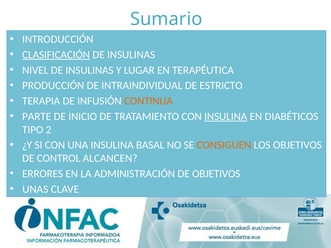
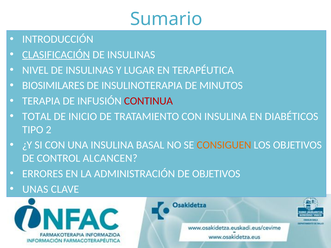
PRODUCCIÓN: PRODUCCIÓN -> BIOSIMILARES (53, 86)
INTRAINDIVIDUAL: INTRAINDIVIDUAL -> INSULINOTERAPIA (142, 86)
ESTRICTO: ESTRICTO -> MINUTOS (221, 86)
CONTINUA colour: orange -> red (148, 101)
PARTE: PARTE -> TOTAL (37, 117)
INSULINA underline: present -> none (226, 117)
